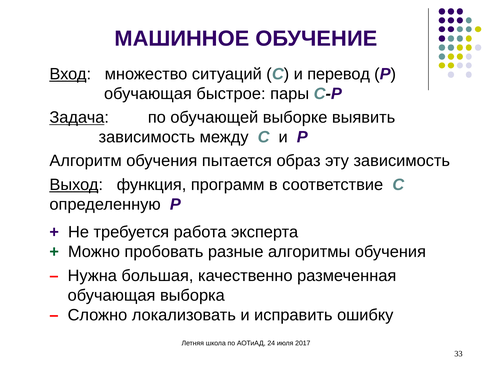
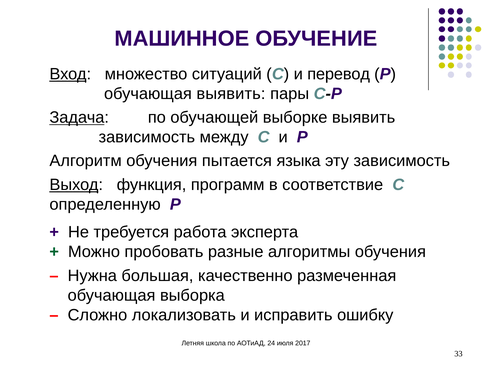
обучающая быстрое: быстрое -> выявить (231, 94)
образ: образ -> языка (299, 161)
